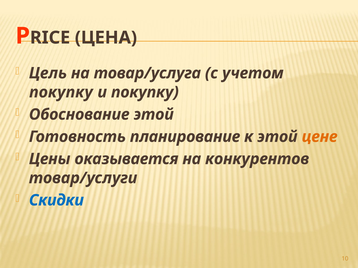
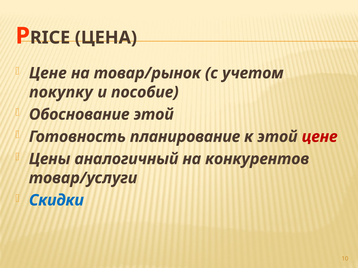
Цель: Цель -> Цене (48, 73)
товар/услуга: товар/услуга -> товар/рынок (147, 73)
и покупку: покупку -> пособие (145, 92)
цене colour: orange -> red (320, 137)
оказывается: оказывается -> аналогичный (126, 159)
